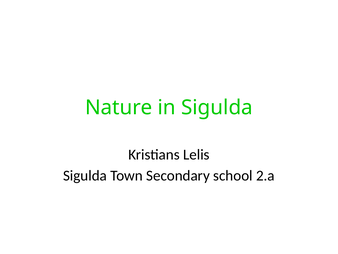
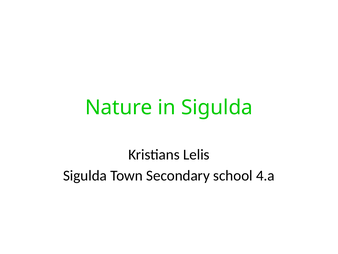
2.a: 2.a -> 4.a (265, 175)
